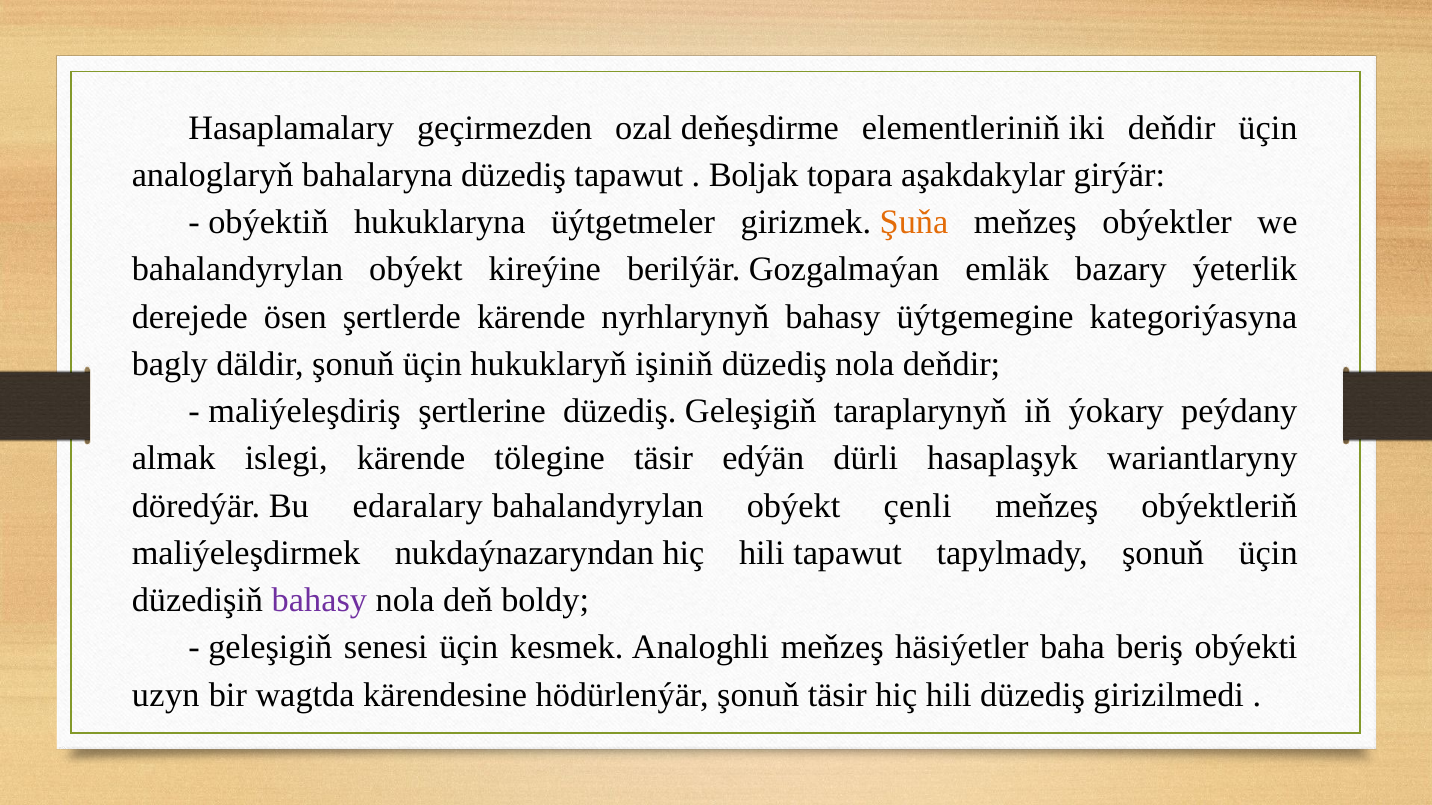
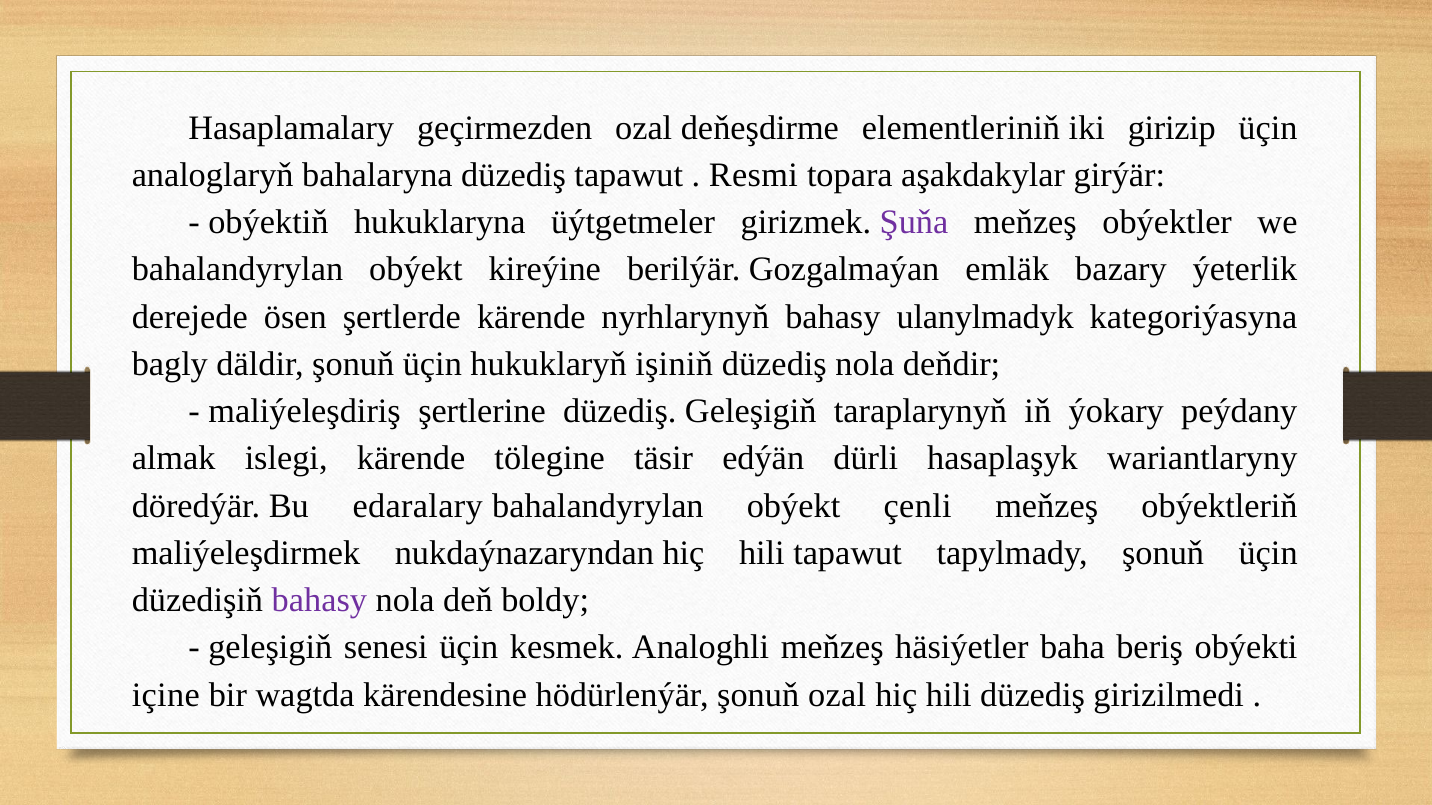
iki deňdir: deňdir -> girizip (1172, 128)
Boljak: Boljak -> Resmi (753, 175)
Şuňa colour: orange -> purple (914, 222)
üýtgemegine: üýtgemegine -> ulanylmadyk (985, 317)
uzyn: uzyn -> içine (166, 695)
şonuň täsir: täsir -> ozal (837, 695)
